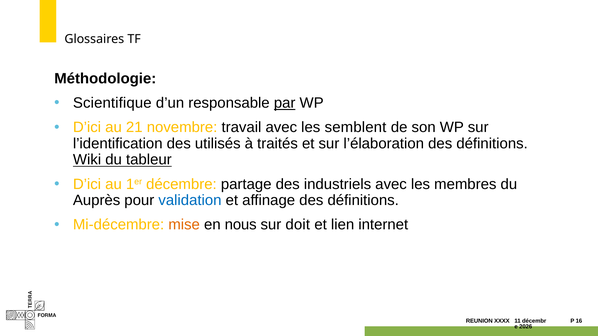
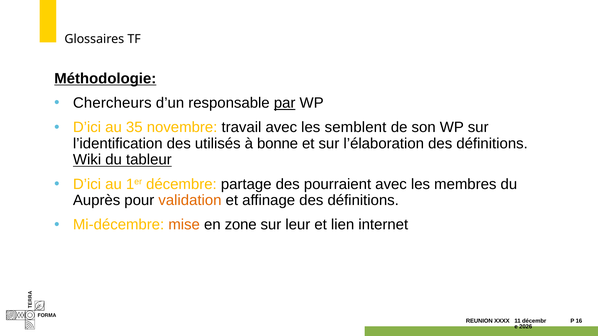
Méthodologie underline: none -> present (105, 79)
Scientifique: Scientifique -> Chercheurs (112, 103)
21: 21 -> 35 (134, 128)
traités: traités -> bonne (278, 144)
industriels: industriels -> pourraient (338, 184)
validation colour: blue -> orange (190, 200)
nous: nous -> zone (241, 225)
doit: doit -> leur (298, 225)
